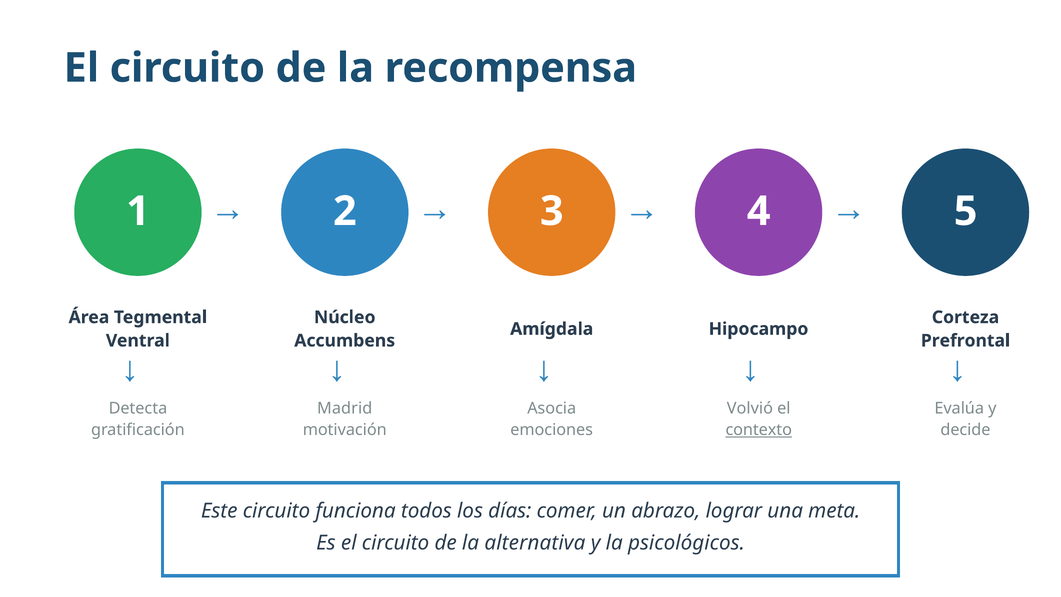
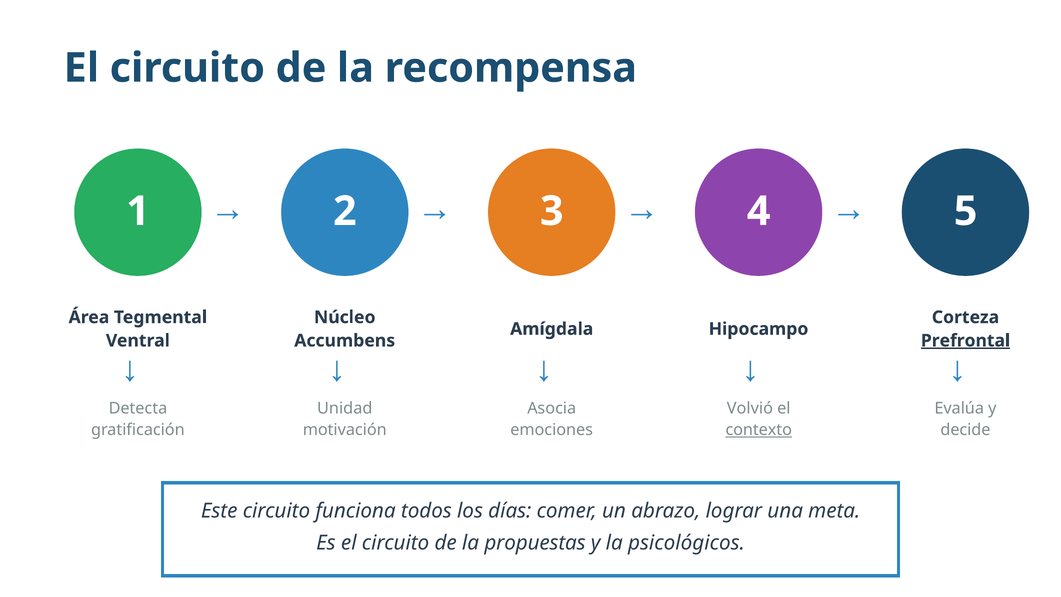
Prefrontal underline: none -> present (966, 341)
Madrid: Madrid -> Unidad (345, 408)
alternativa: alternativa -> propuestas (535, 543)
